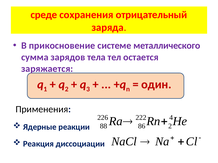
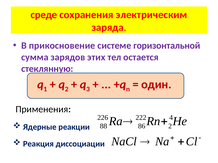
отрицательный: отрицательный -> электрическим (151, 15)
металлического: металлического -> горизонтальной (167, 46)
тела: тела -> этих (96, 57)
заряжается: заряжается -> стеклянную (47, 69)
